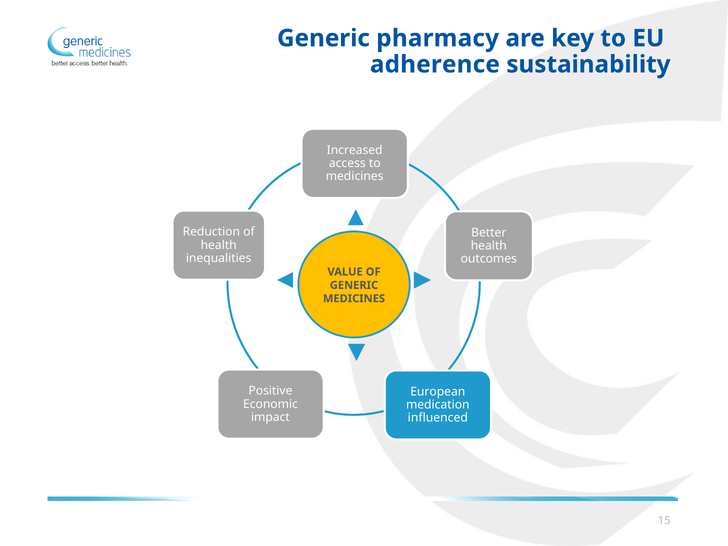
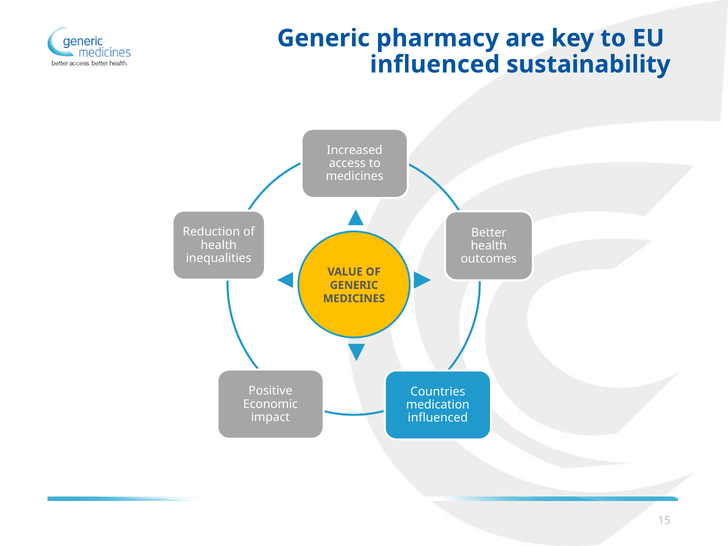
adherence: adherence -> influenced (435, 64)
European: European -> Countries (438, 392)
